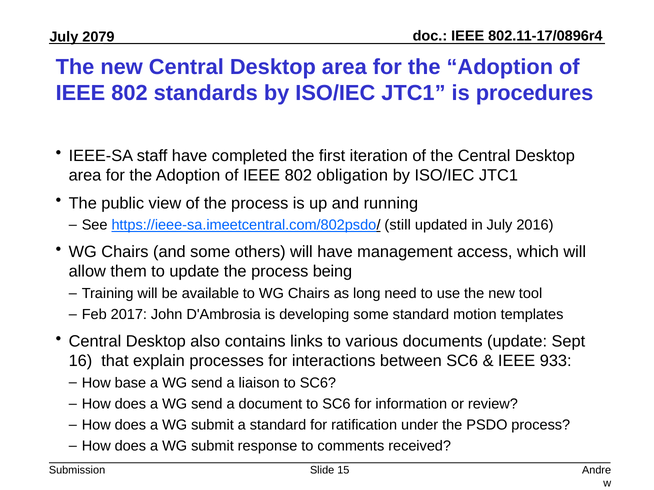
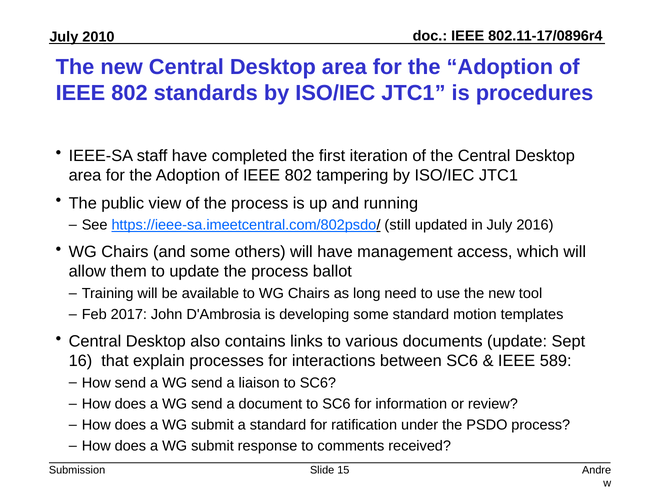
2079: 2079 -> 2010 (98, 37)
obligation: obligation -> tampering (352, 176)
being: being -> ballot (332, 272)
933: 933 -> 589 (556, 361)
How base: base -> send (130, 383)
